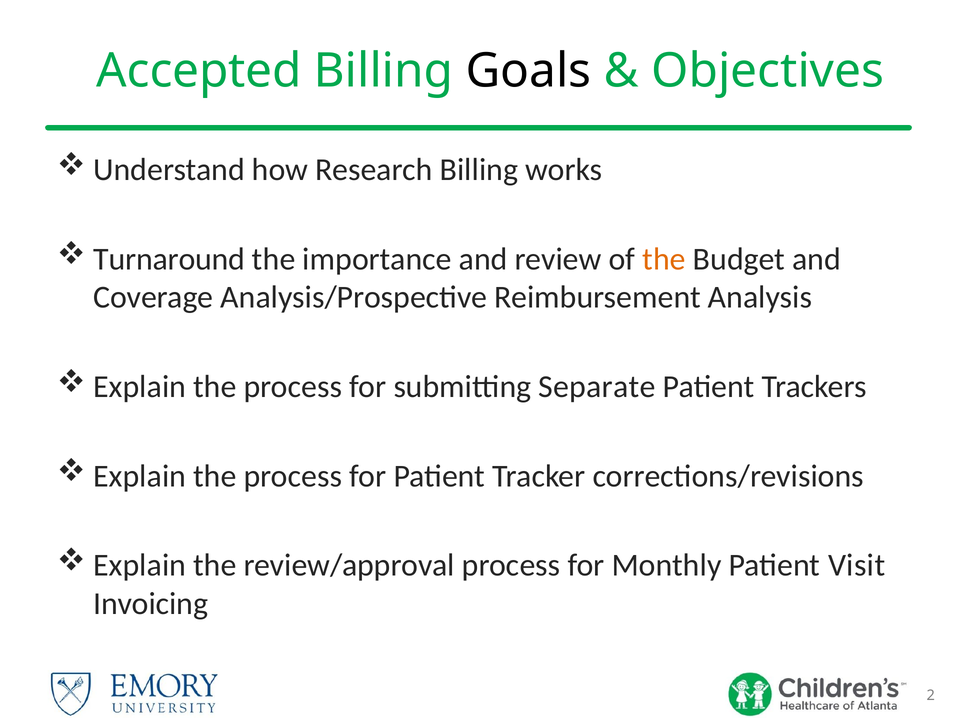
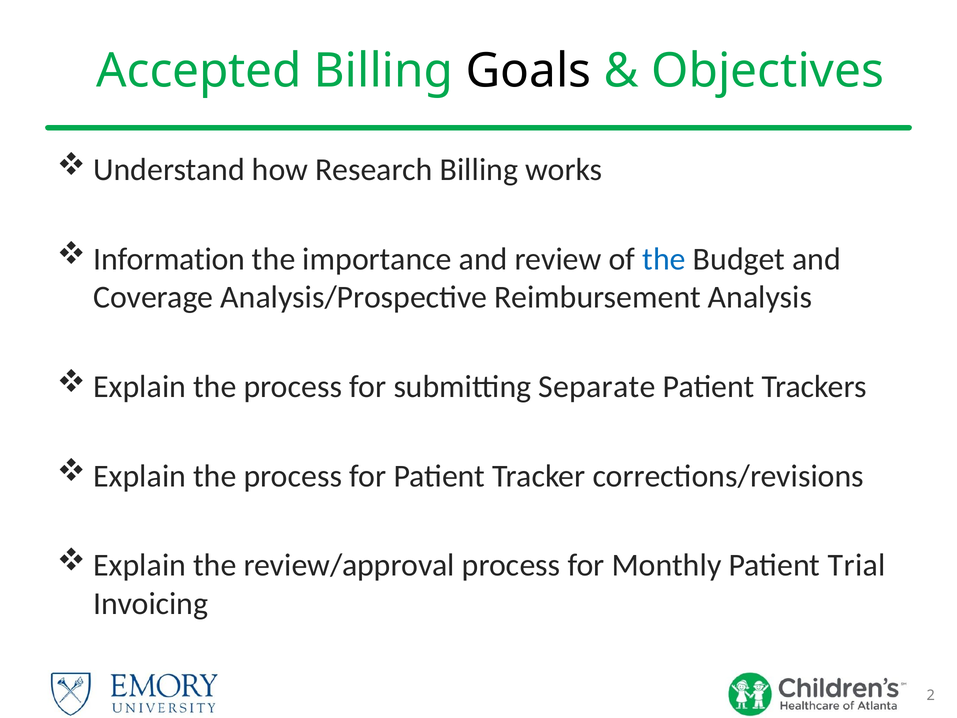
Turnaround: Turnaround -> Information (169, 259)
the colour: orange -> blue (664, 259)
Visit: Visit -> Trial (857, 565)
